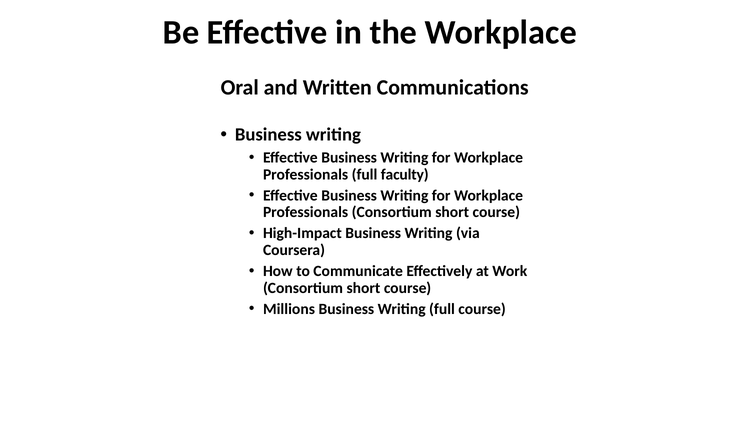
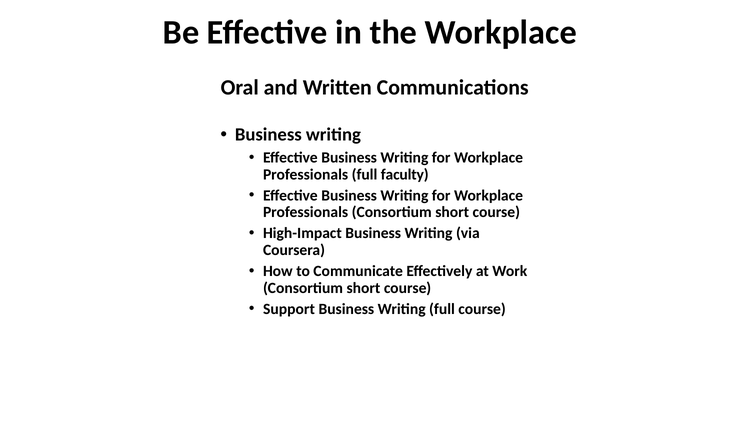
Millions: Millions -> Support (289, 309)
